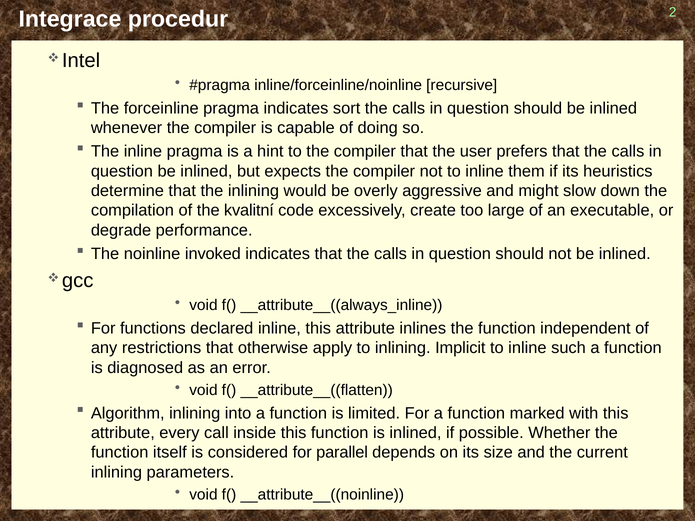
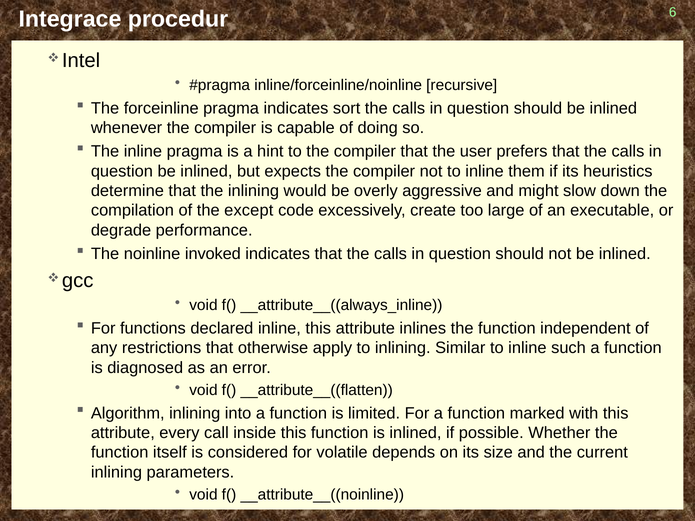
2: 2 -> 6 (673, 13)
kvalitní: kvalitní -> except (249, 211)
Implicit: Implicit -> Similar (460, 348)
parallel: parallel -> volatile (342, 453)
